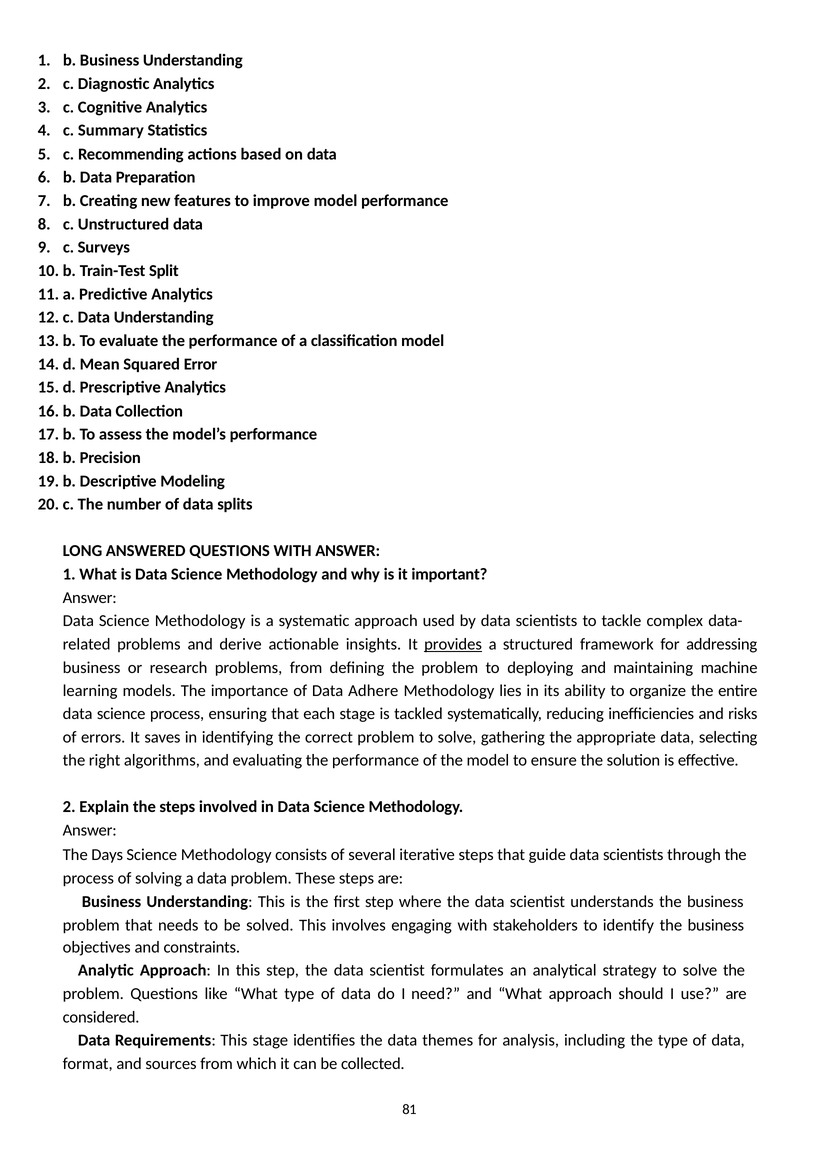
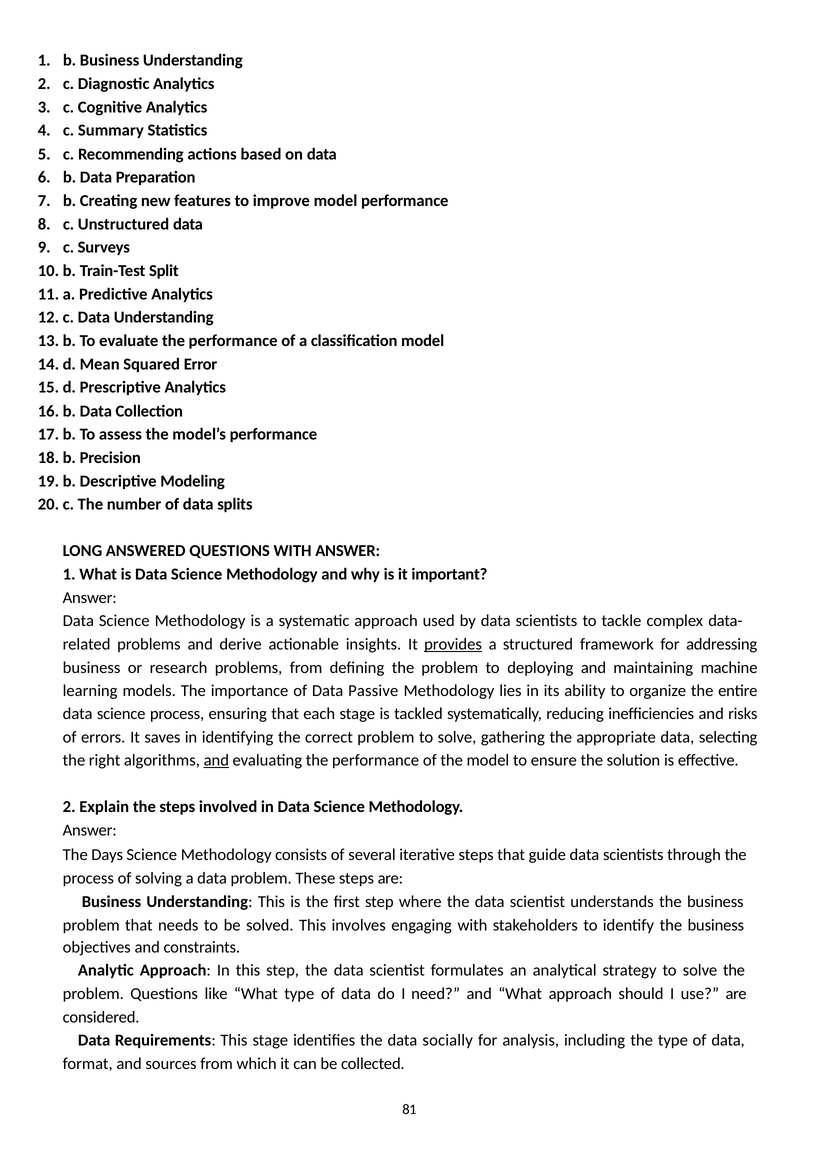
Adhere: Adhere -> Passive (373, 690)
and underline: none -> present (216, 760)
themes: themes -> socially (448, 1040)
